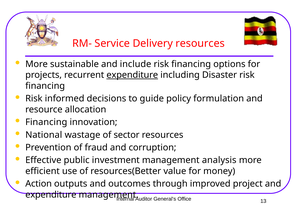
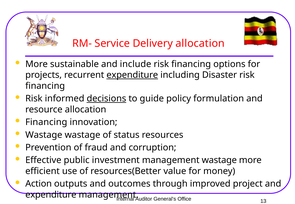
Delivery resources: resources -> allocation (200, 43)
decisions underline: none -> present (106, 99)
National: National -> Wastage (44, 135)
sector: sector -> status (127, 135)
management analysis: analysis -> wastage (219, 160)
